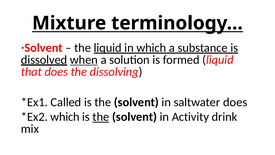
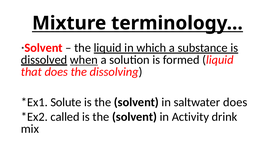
Called: Called -> Solute (66, 102)
which: which -> called (65, 117)
the underline: present -> none (101, 117)
